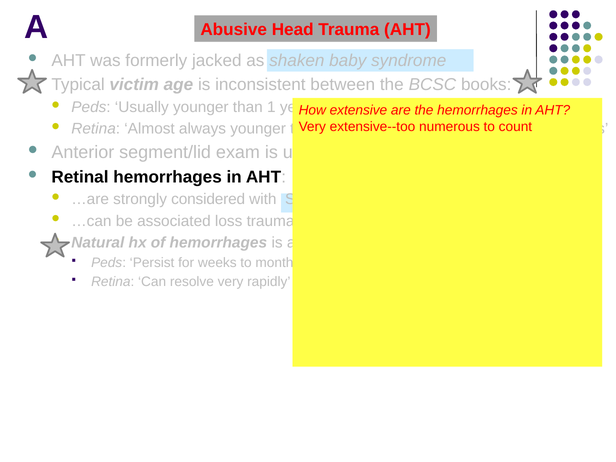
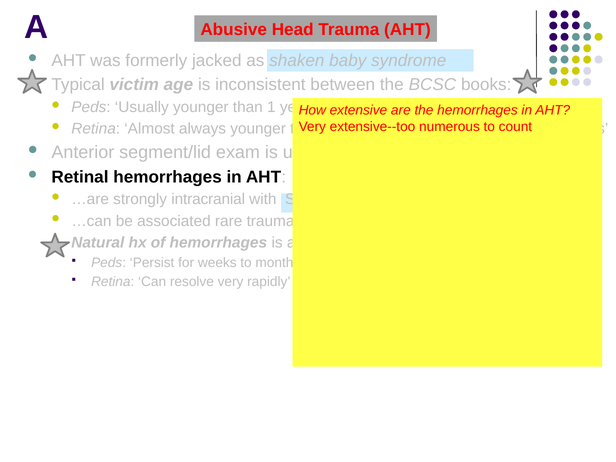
considered: considered -> intracranial (208, 199)
loss: loss -> rare (229, 221)
